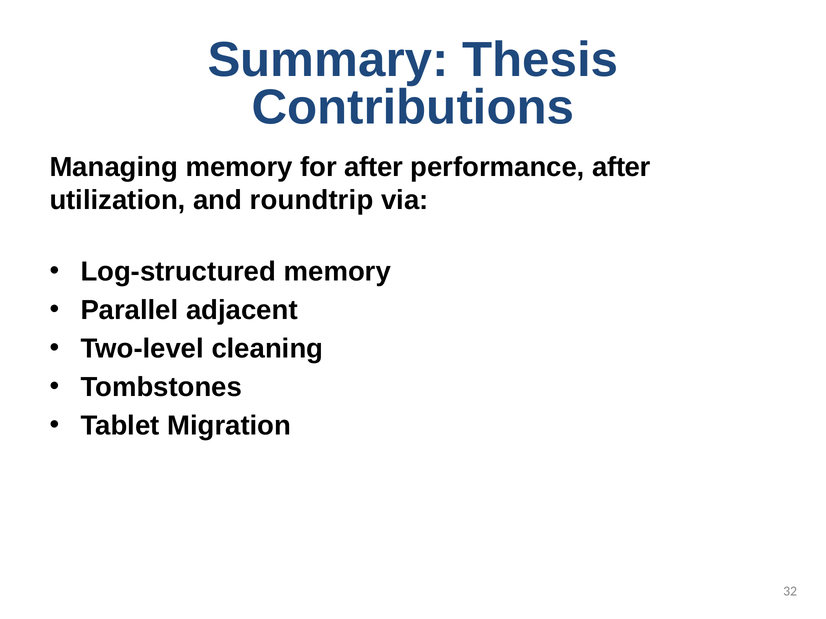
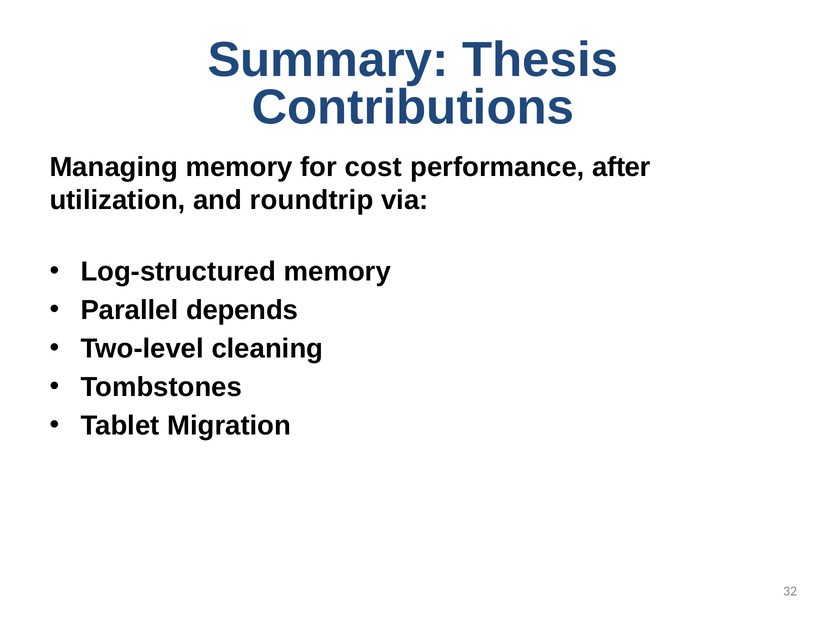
for after: after -> cost (373, 167)
adjacent: adjacent -> depends (242, 310)
